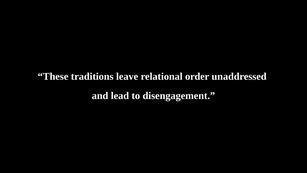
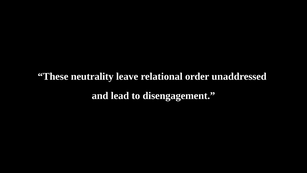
traditions: traditions -> neutrality (92, 76)
